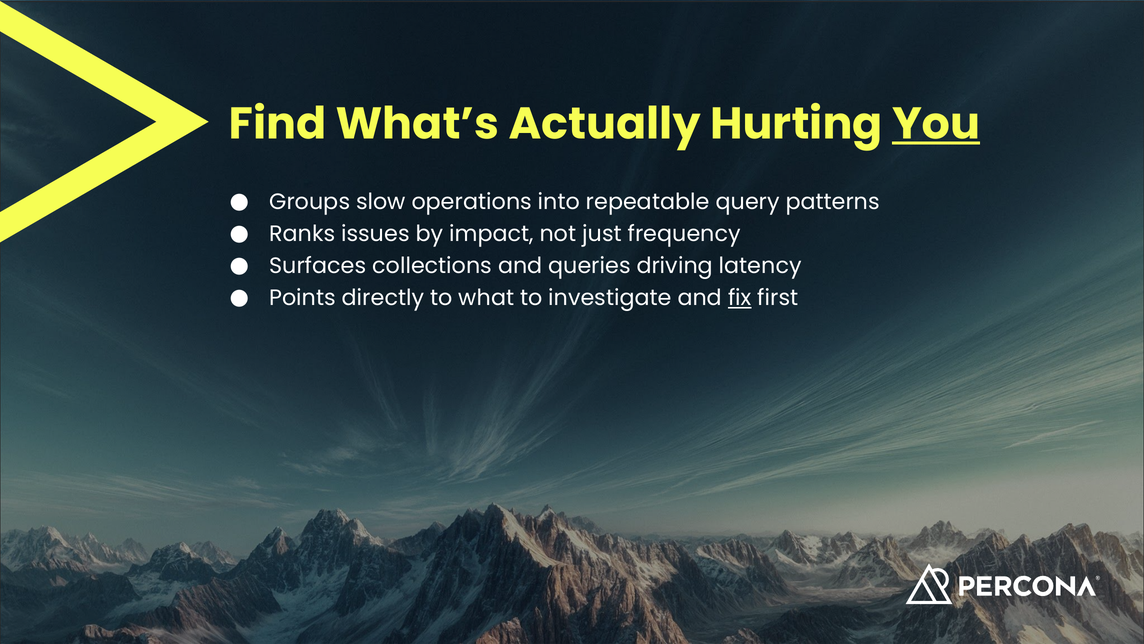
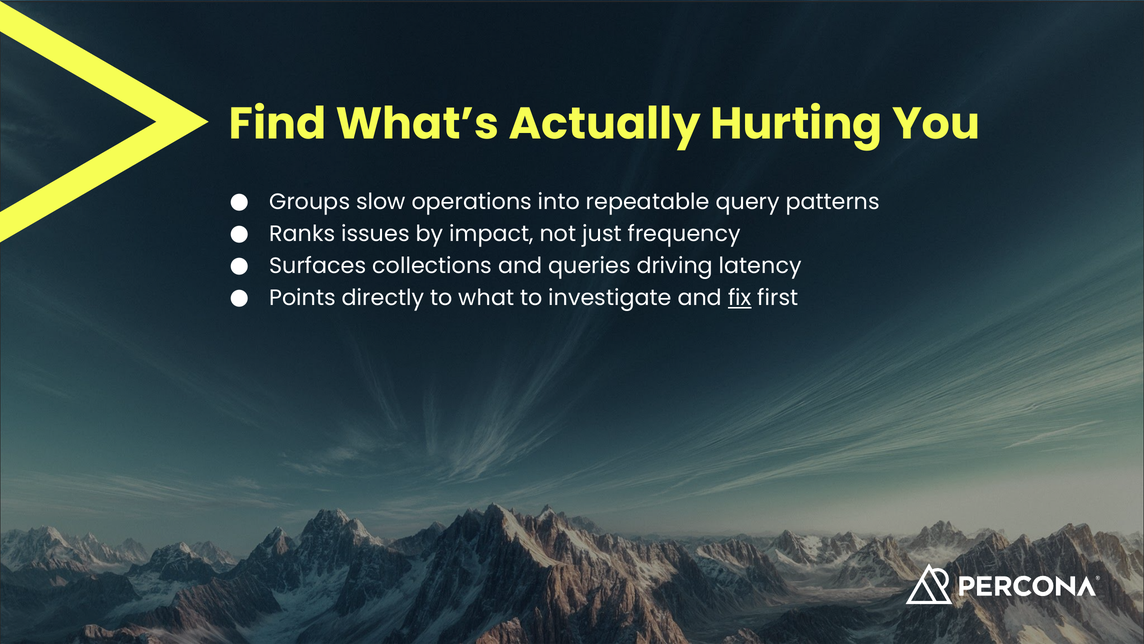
You underline: present -> none (936, 124)
